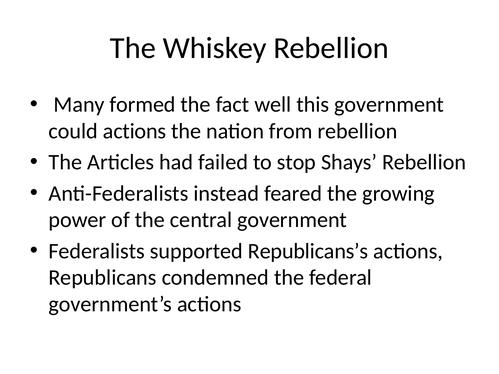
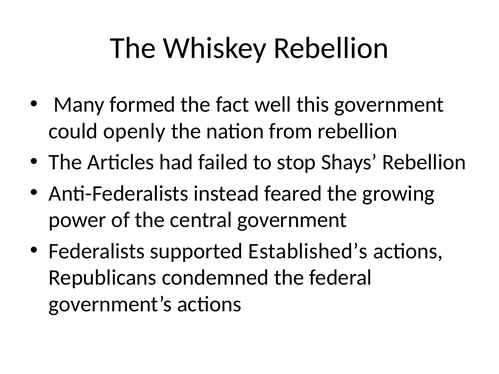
could actions: actions -> openly (134, 131)
Republicans’s: Republicans’s -> Established’s (308, 251)
